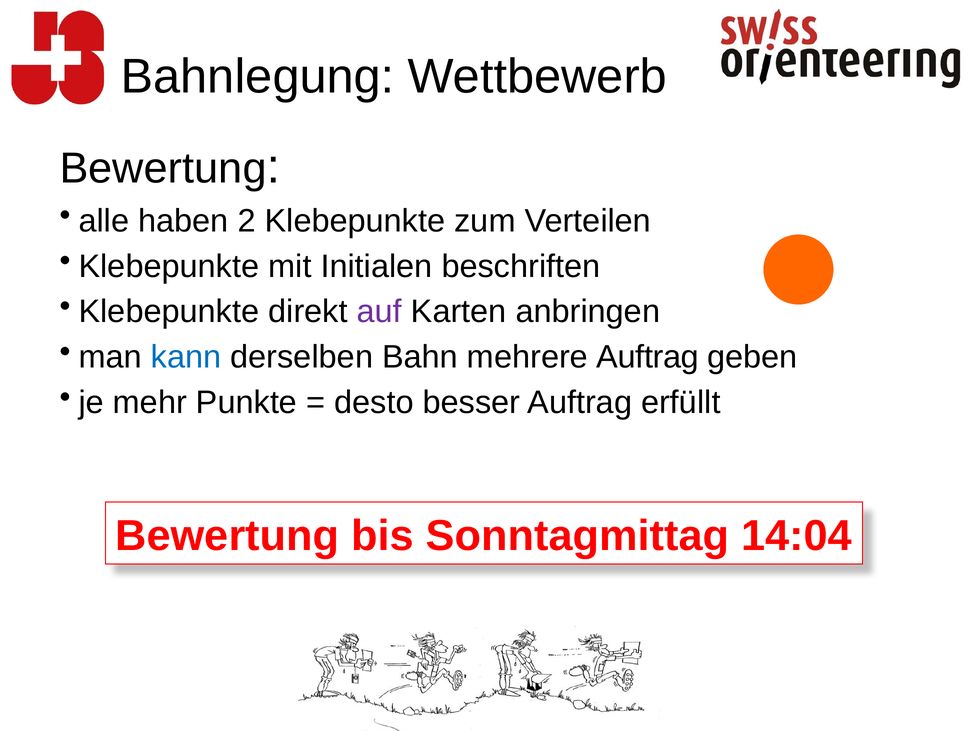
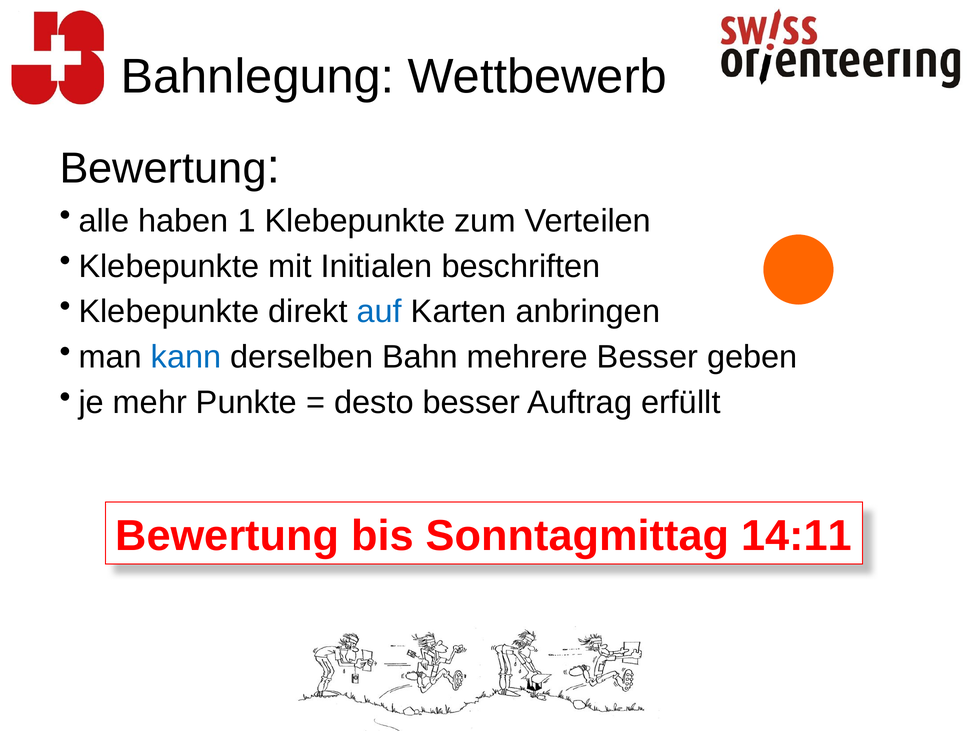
2: 2 -> 1 (247, 221)
auf colour: purple -> blue (379, 312)
mehrere Auftrag: Auftrag -> Besser (647, 357)
14:04: 14:04 -> 14:11 (797, 536)
